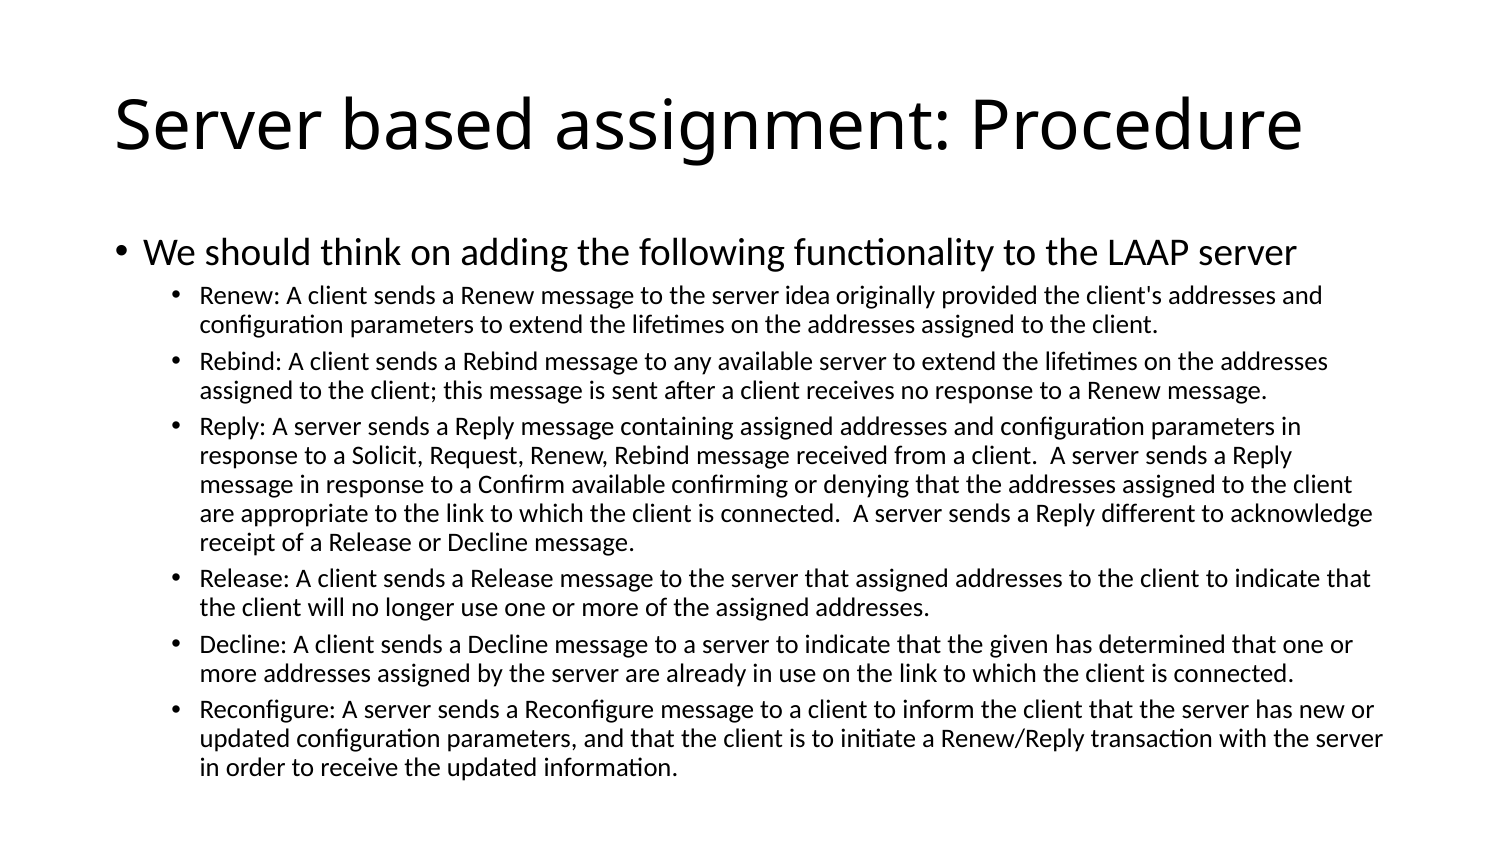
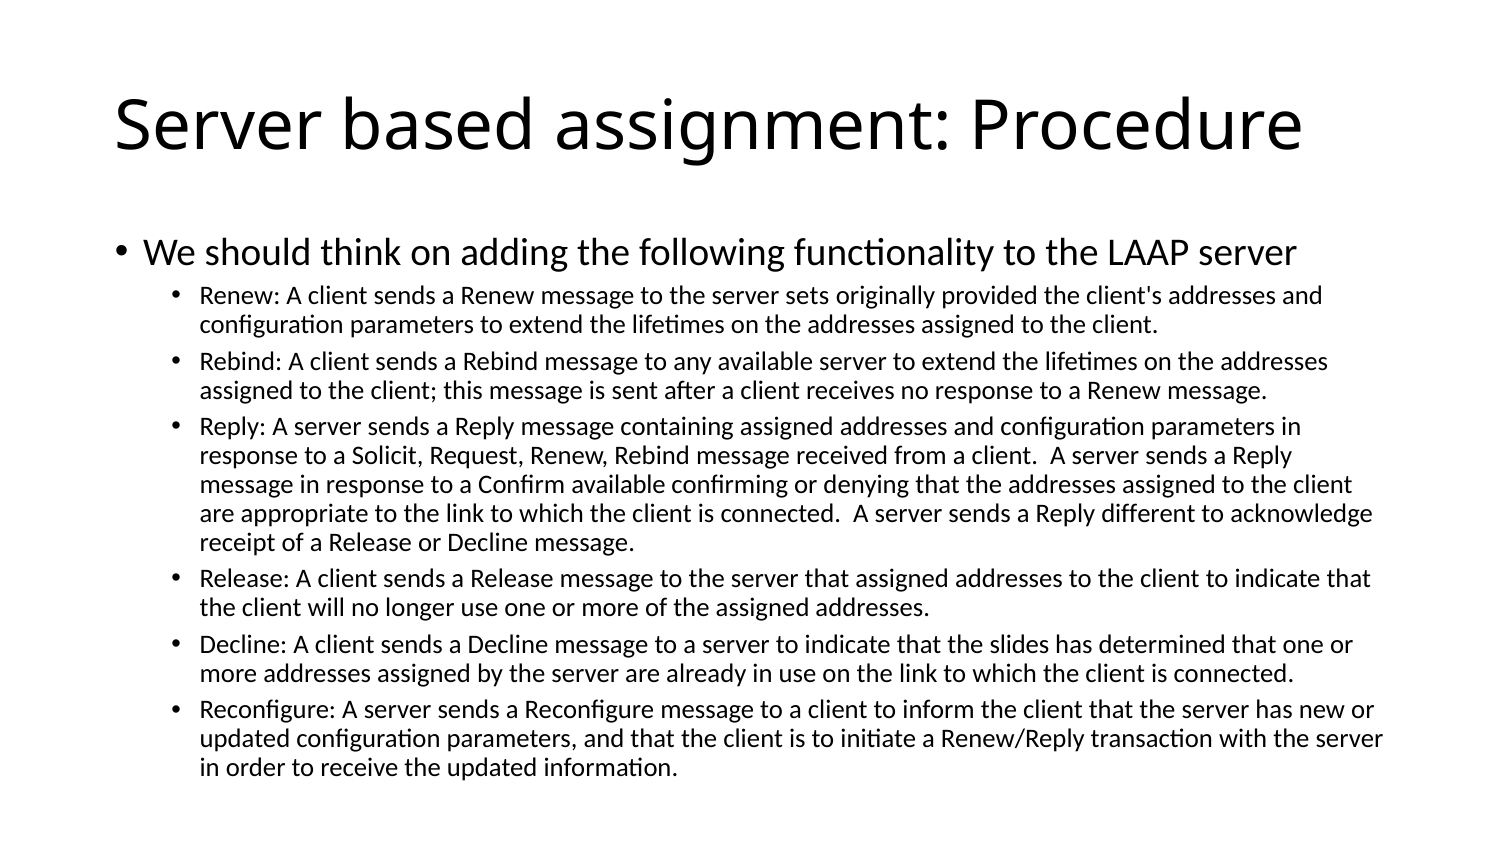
idea: idea -> sets (807, 296)
given: given -> slides (1019, 644)
